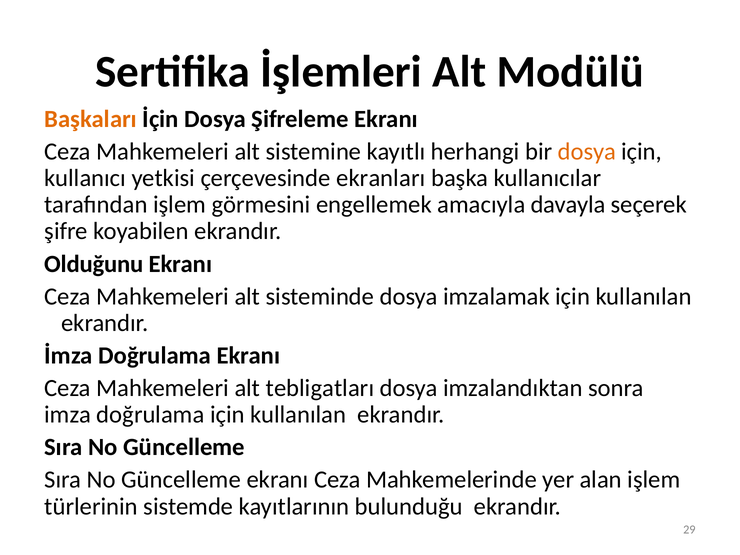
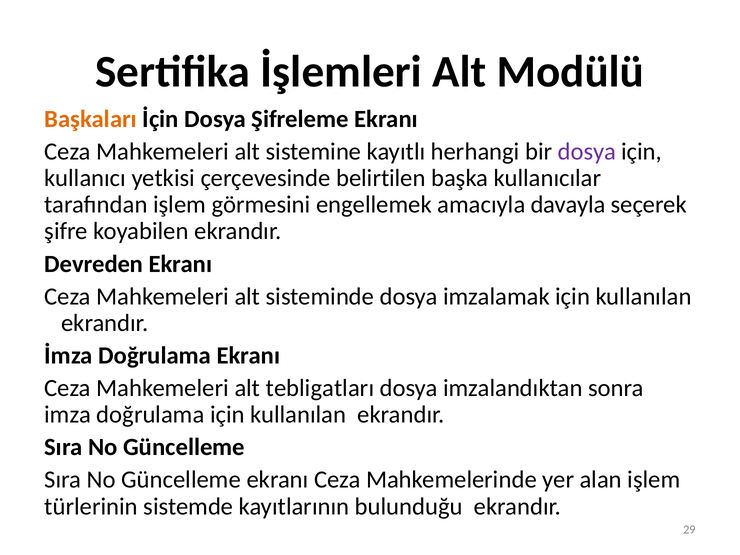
dosya colour: orange -> purple (587, 151)
ekranları: ekranları -> belirtilen (381, 178)
Olduğunu: Olduğunu -> Devreden (94, 264)
